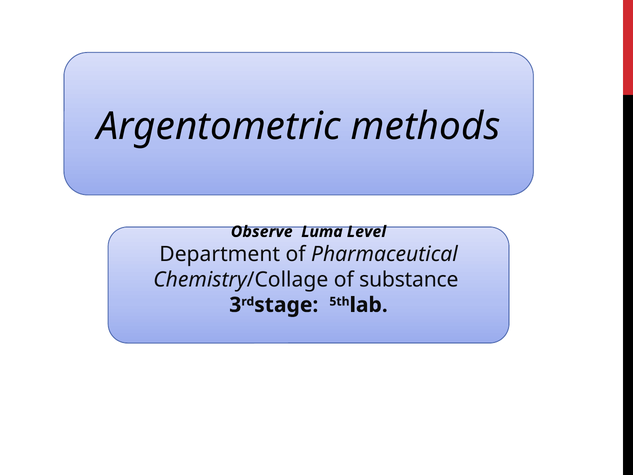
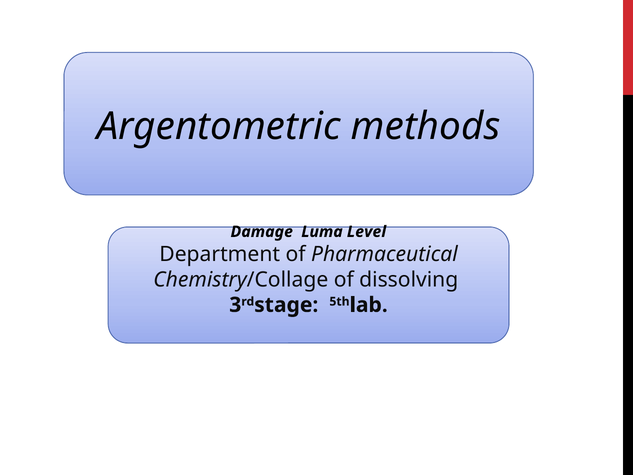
Observe: Observe -> Damage (262, 232)
substance: substance -> dissolving (409, 279)
